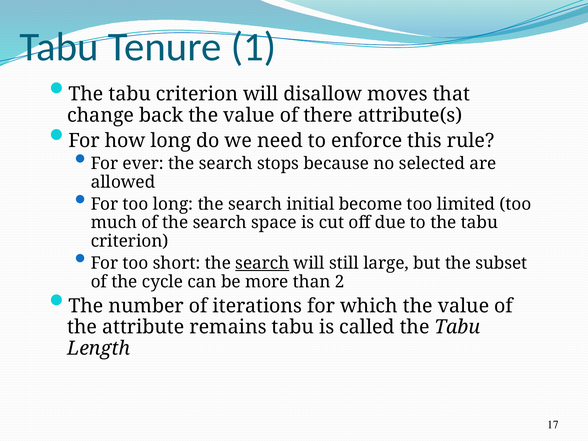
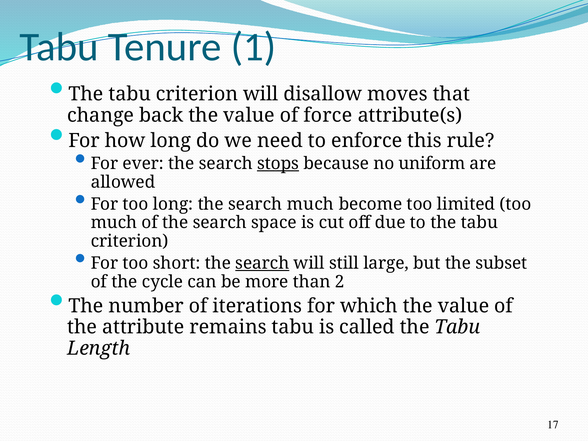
there: there -> force (328, 115)
stops underline: none -> present (278, 164)
selected: selected -> uniform (432, 164)
search initial: initial -> much (310, 204)
